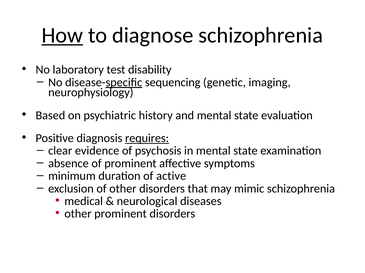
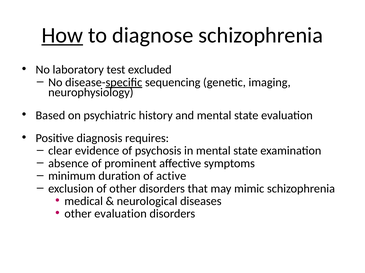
disability: disability -> excluded (150, 70)
requires underline: present -> none (147, 138)
other prominent: prominent -> evaluation (120, 214)
